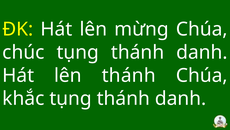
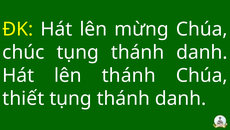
khắc: khắc -> thiết (23, 98)
